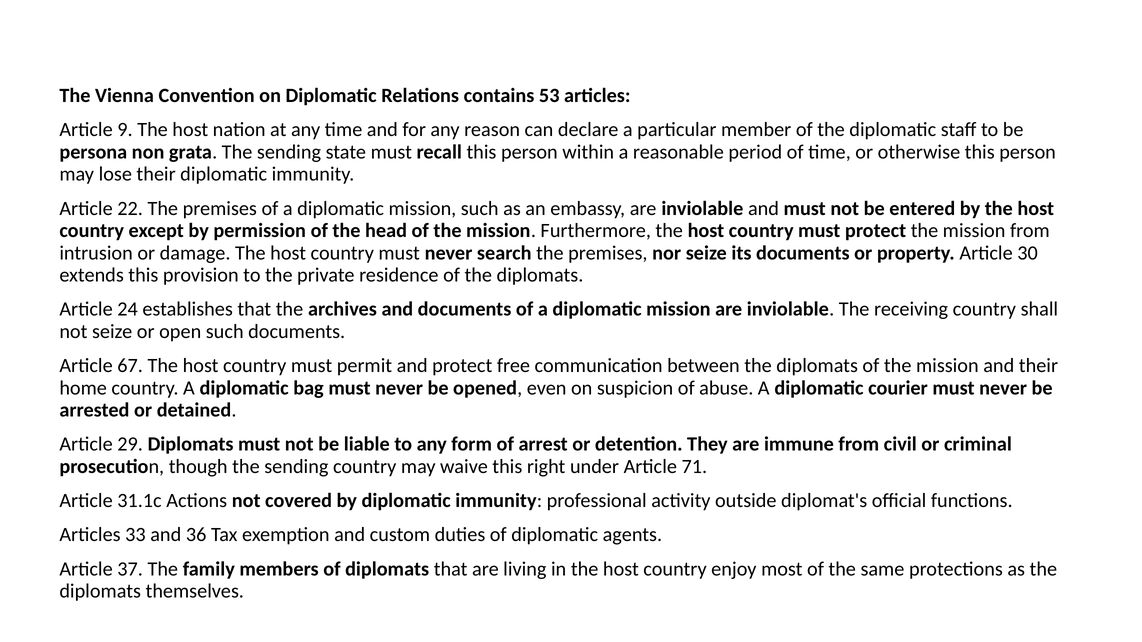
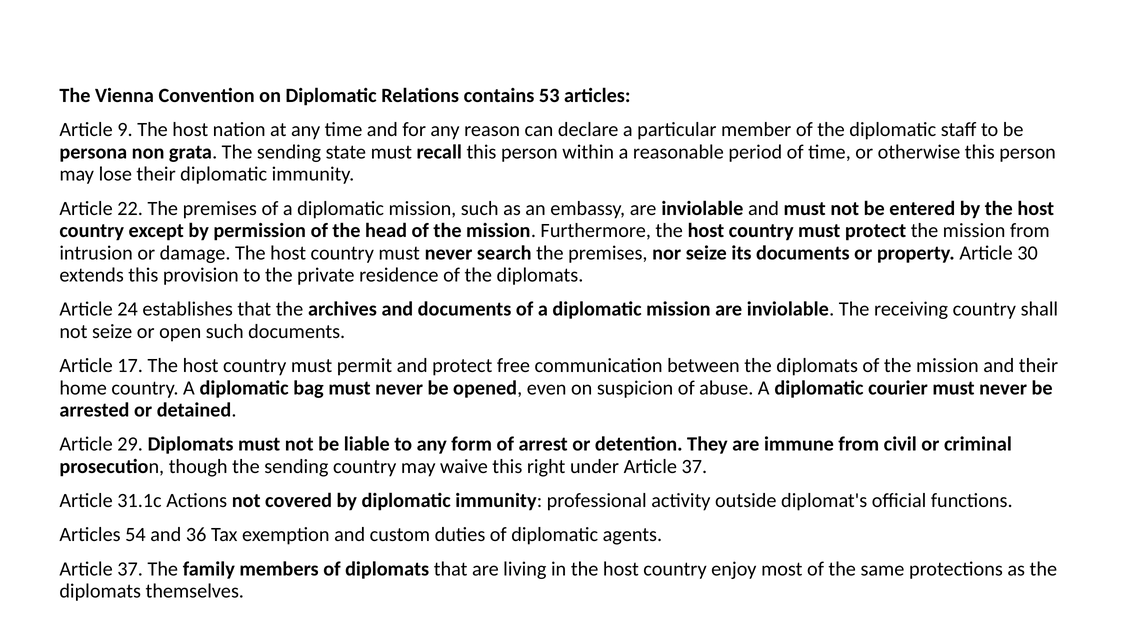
67: 67 -> 17 (130, 366)
under Article 71: 71 -> 37 (694, 467)
33: 33 -> 54 (135, 535)
